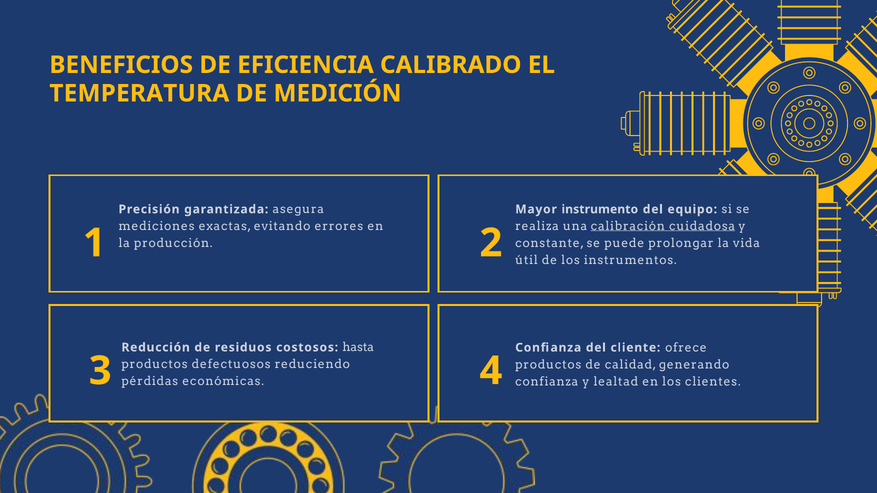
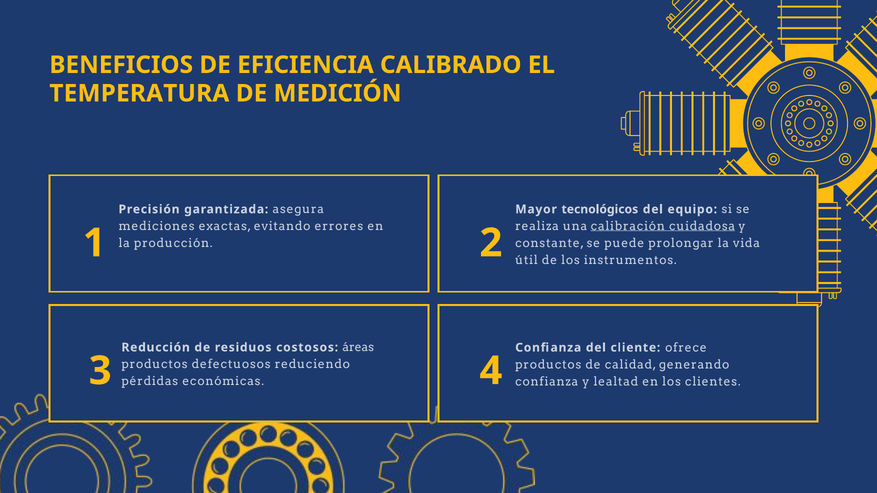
instrumento: instrumento -> tecnológicos (600, 209)
hasta: hasta -> áreas (358, 348)
